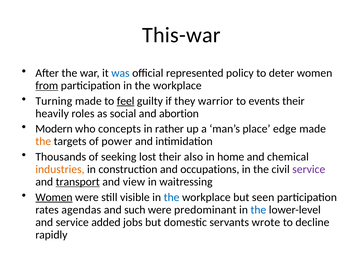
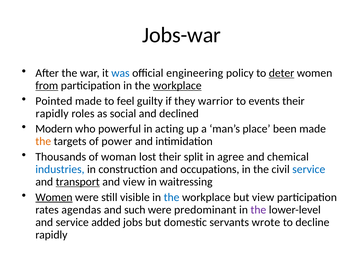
This-war: This-war -> Jobs-war (182, 35)
represented: represented -> engineering (195, 73)
deter underline: none -> present (282, 73)
workplace underline: none -> present (177, 86)
Turning: Turning -> Pointed (54, 101)
feel underline: present -> none (126, 101)
heavily: heavily -> rapidly (52, 114)
abortion: abortion -> declined (179, 114)
concepts: concepts -> powerful (120, 129)
rather: rather -> acting (169, 129)
edge: edge -> been (285, 129)
seeking: seeking -> woman (119, 157)
also: also -> split (194, 157)
home: home -> agree (231, 157)
industries colour: orange -> blue (60, 169)
service colour: purple -> blue (309, 169)
but seen: seen -> view (263, 197)
the colour: blue -> purple (258, 210)
